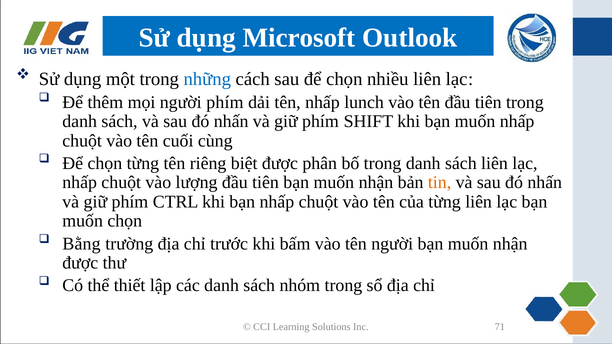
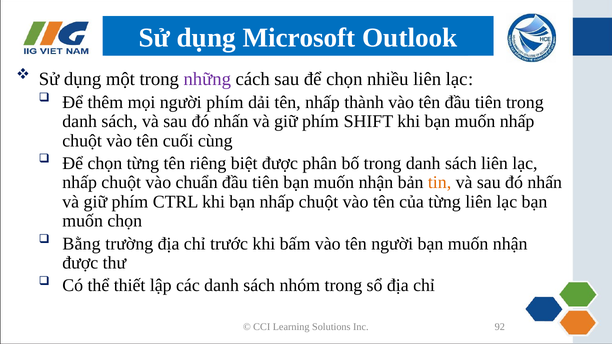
những colour: blue -> purple (207, 79)
lunch: lunch -> thành (364, 102)
lượng: lượng -> chuẩn (197, 183)
71: 71 -> 92 (500, 327)
